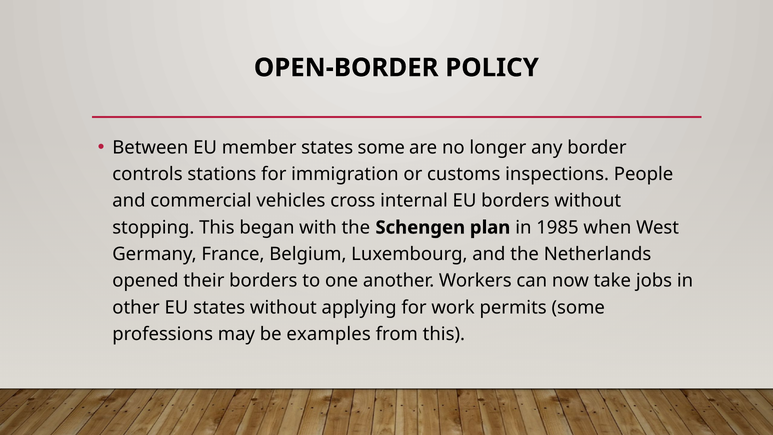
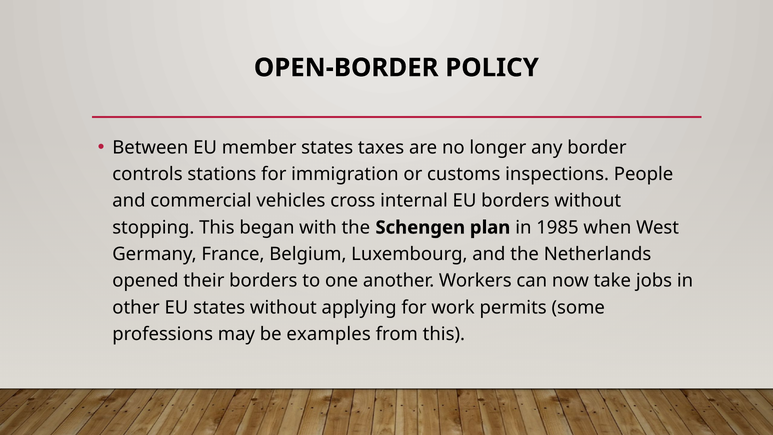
states some: some -> taxes (381, 148)
